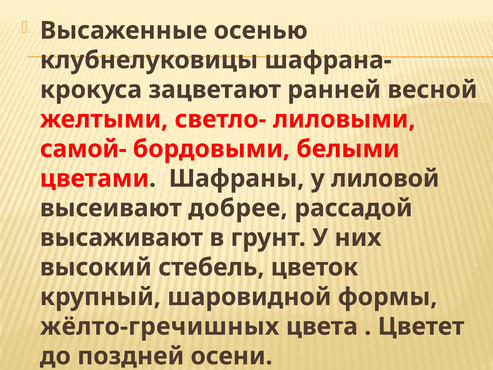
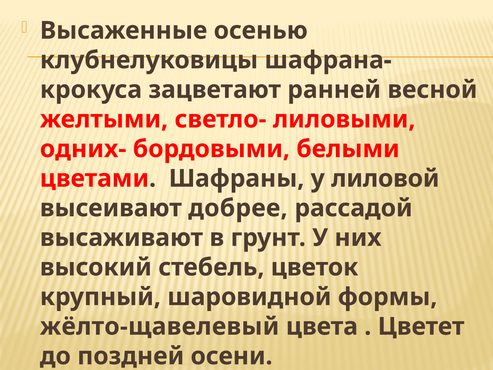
самой-: самой- -> одних- (83, 149)
жёлто-гречишных: жёлто-гречишных -> жёлто-щавелевый (160, 326)
